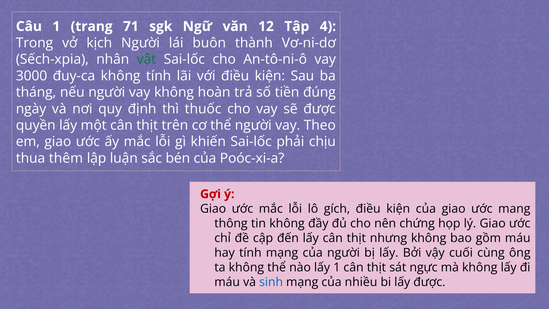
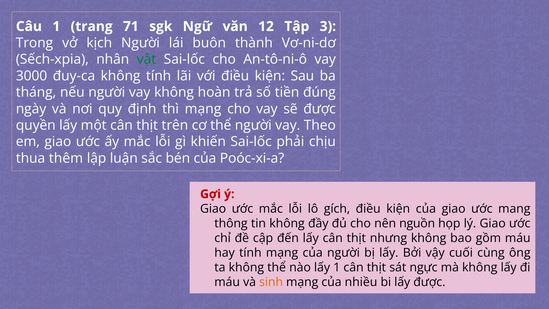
4: 4 -> 3 (328, 26)
thì thuốc: thuốc -> mạng (203, 109)
chứng: chứng -> nguồn (417, 223)
sinh colour: blue -> orange (271, 282)
